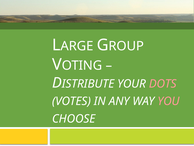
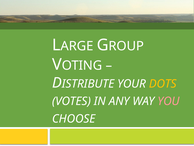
DOTS colour: pink -> yellow (163, 83)
